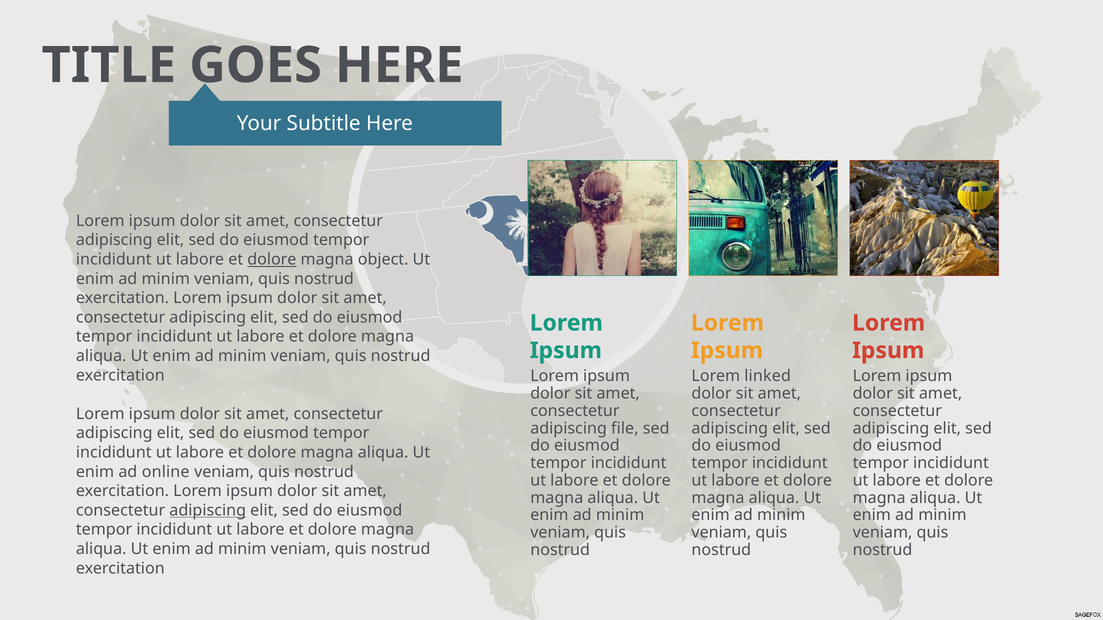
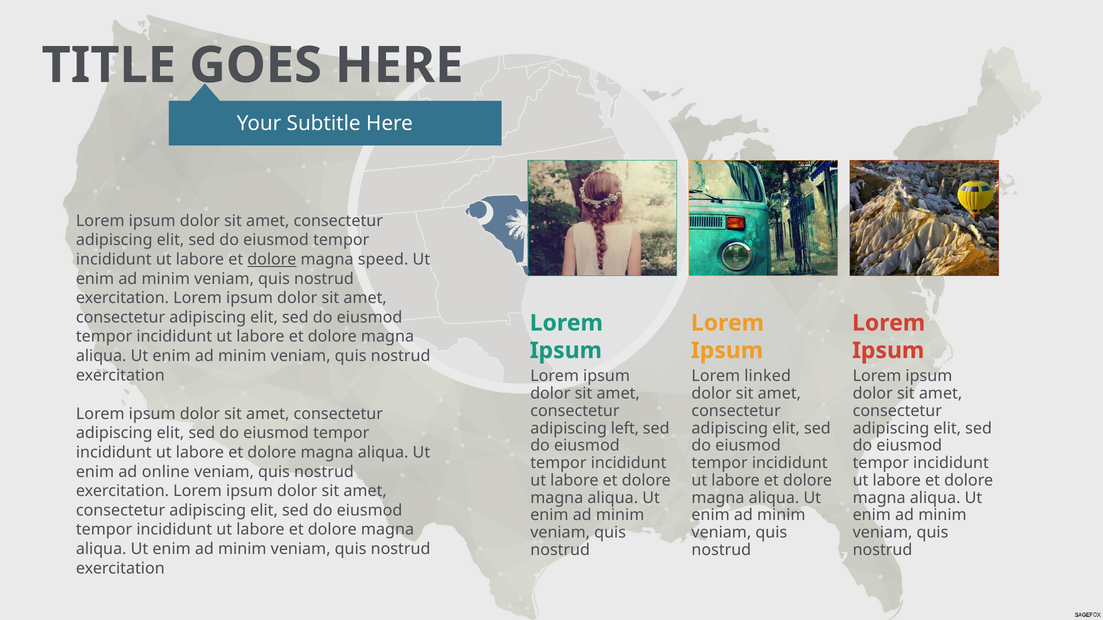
object: object -> speed (383, 260)
file: file -> left (625, 429)
adipiscing underline: present -> none (208, 511)
